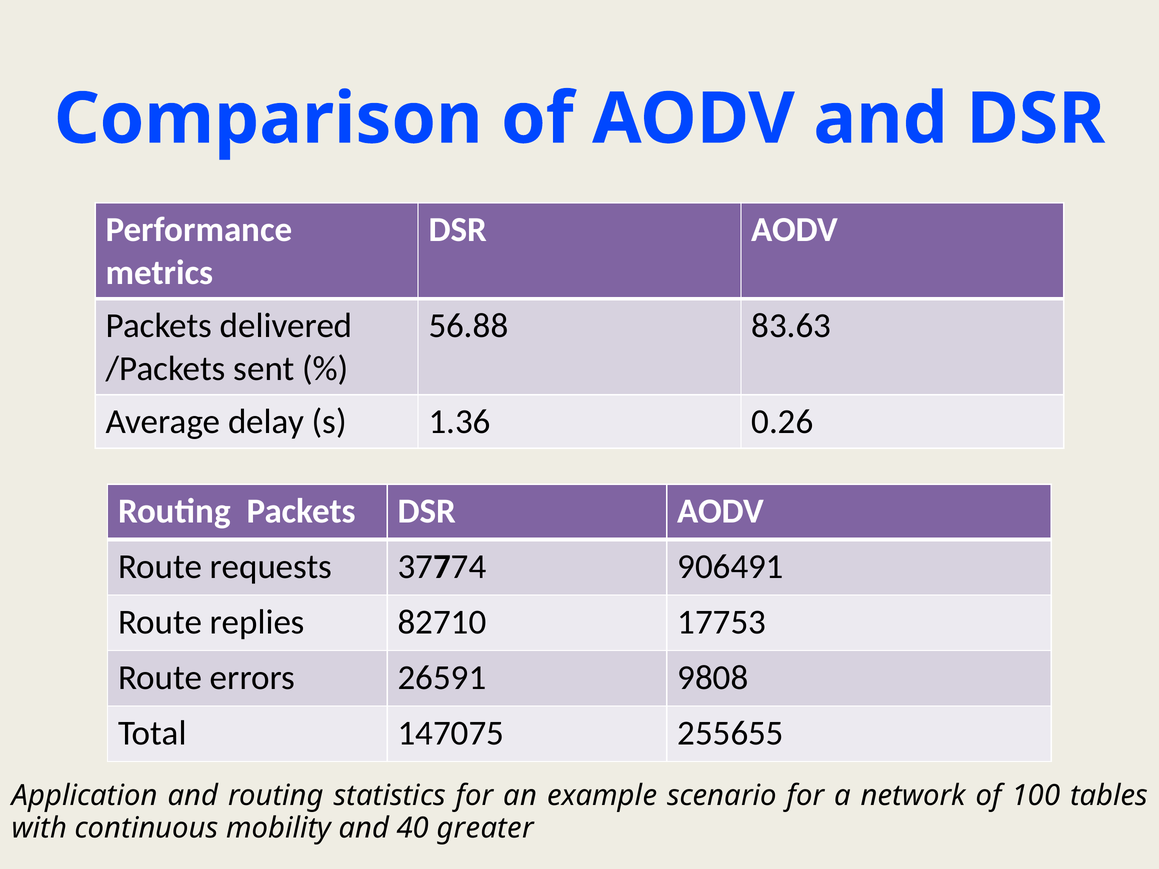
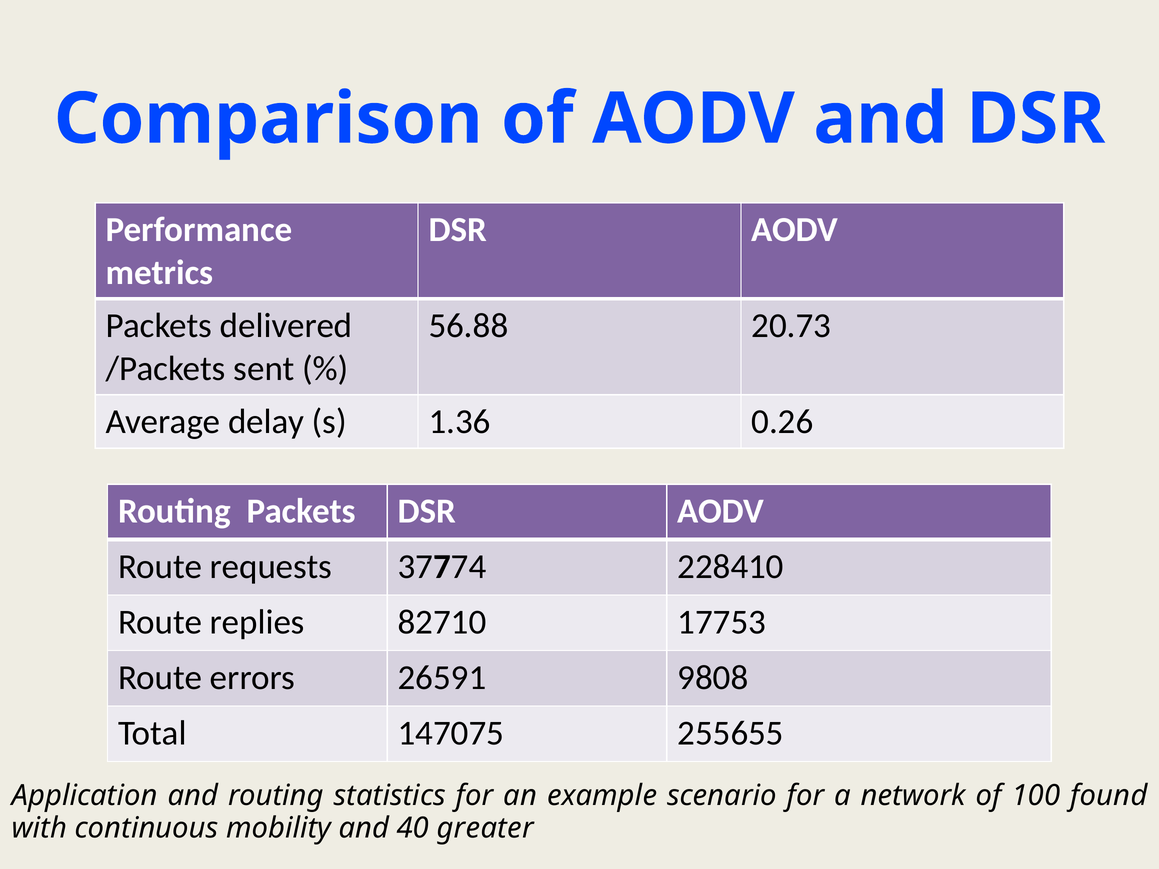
83.63: 83.63 -> 20.73 (791, 326)
906491: 906491 -> 228410 (731, 567)
tables: tables -> found (1109, 796)
